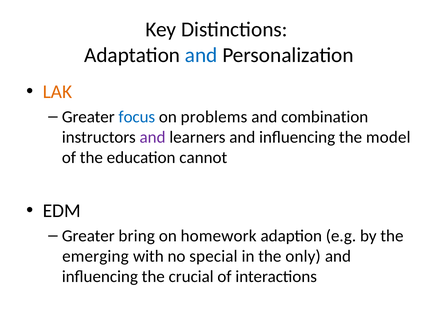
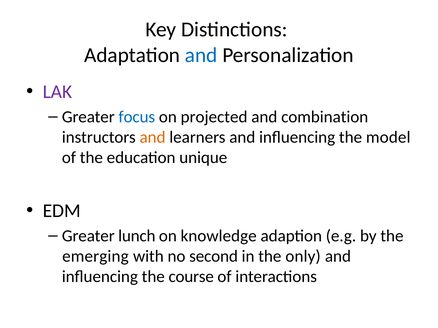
LAK colour: orange -> purple (57, 92)
problems: problems -> projected (214, 117)
and colour: purple -> orange (153, 137)
cannot: cannot -> unique (203, 158)
bring: bring -> lunch (137, 236)
homework: homework -> knowledge (219, 236)
special: special -> second (214, 257)
crucial: crucial -> course (191, 277)
